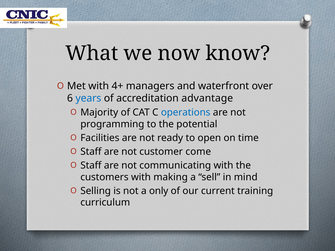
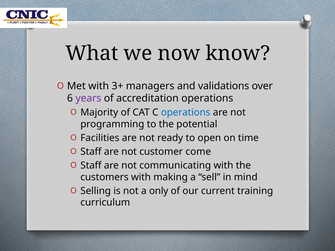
4+: 4+ -> 3+ (117, 86)
waterfront: waterfront -> validations (224, 86)
years colour: blue -> purple (88, 98)
accreditation advantage: advantage -> operations (207, 98)
